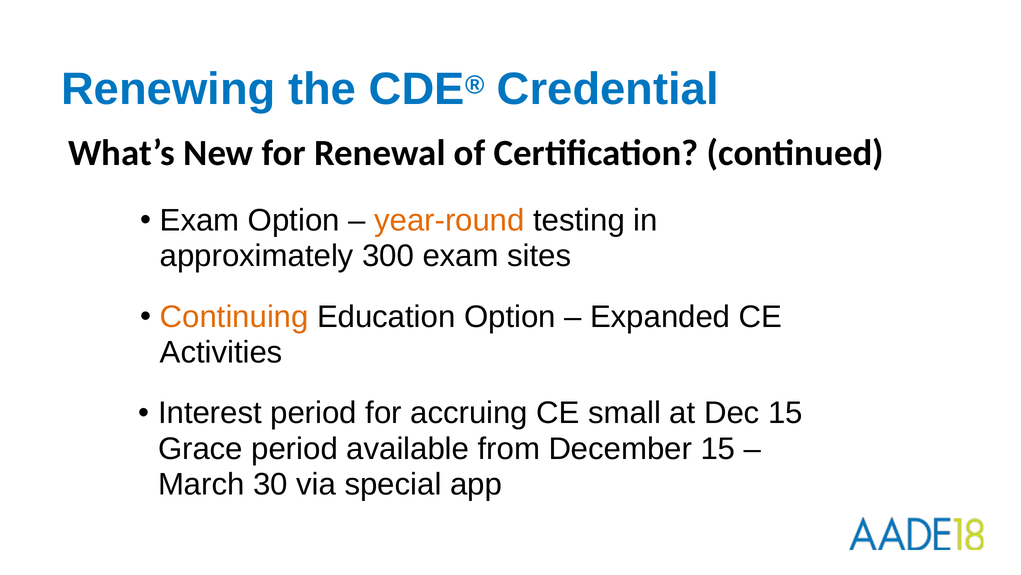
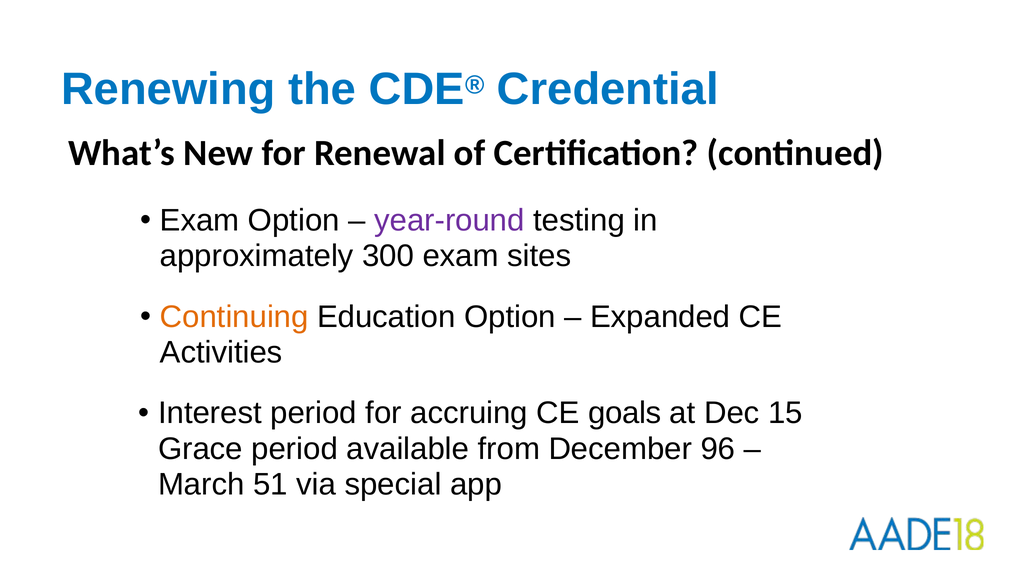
year-round colour: orange -> purple (449, 220)
small: small -> goals (625, 413)
December 15: 15 -> 96 (718, 449)
30: 30 -> 51 (270, 484)
